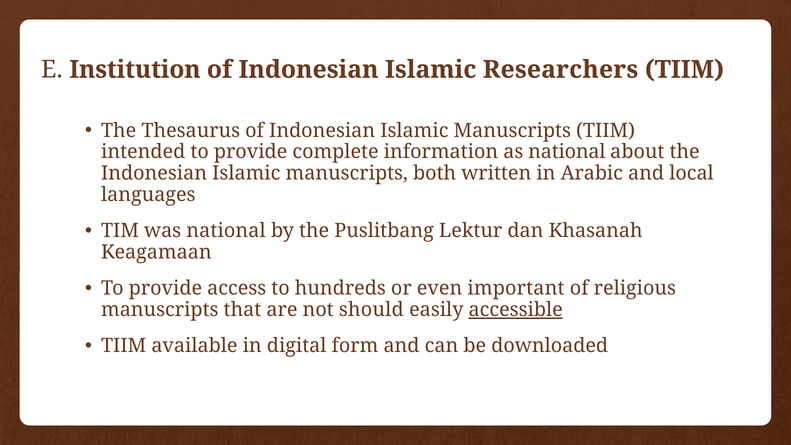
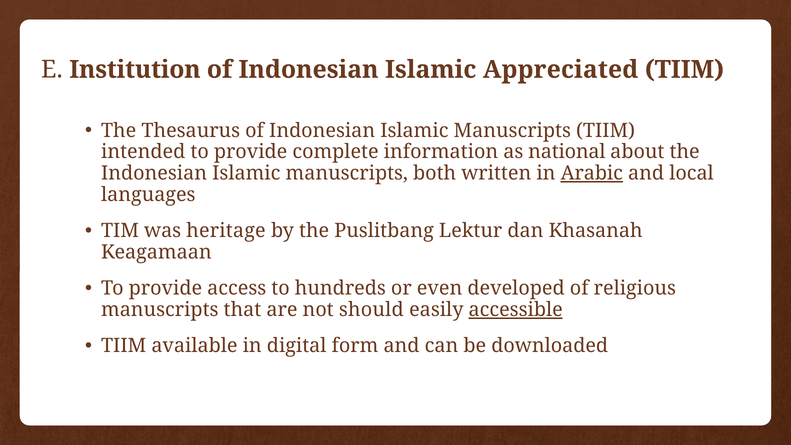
Researchers: Researchers -> Appreciated (561, 70)
Arabic underline: none -> present (592, 173)
was national: national -> heritage (226, 231)
important: important -> developed (516, 288)
